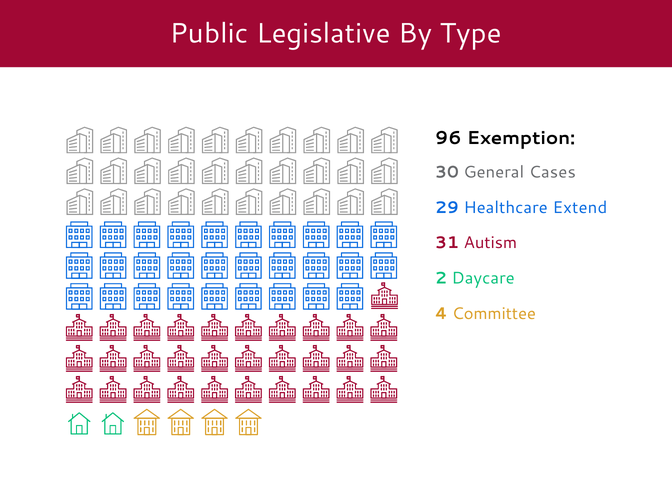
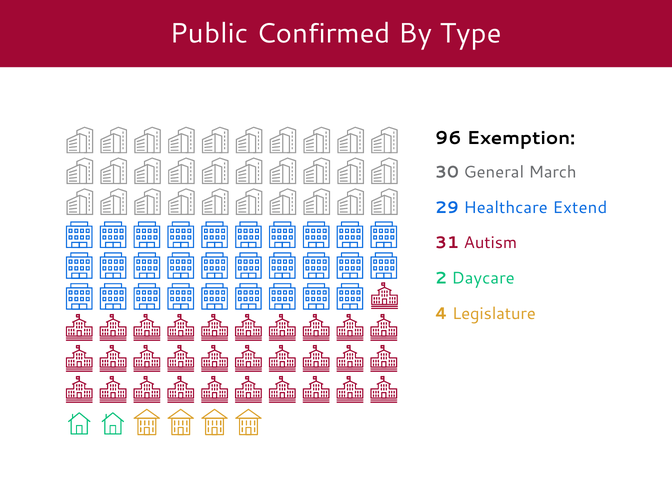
Legislative: Legislative -> Confirmed (323, 33)
Cases: Cases -> March (553, 172)
Committee: Committee -> Legislature (494, 314)
